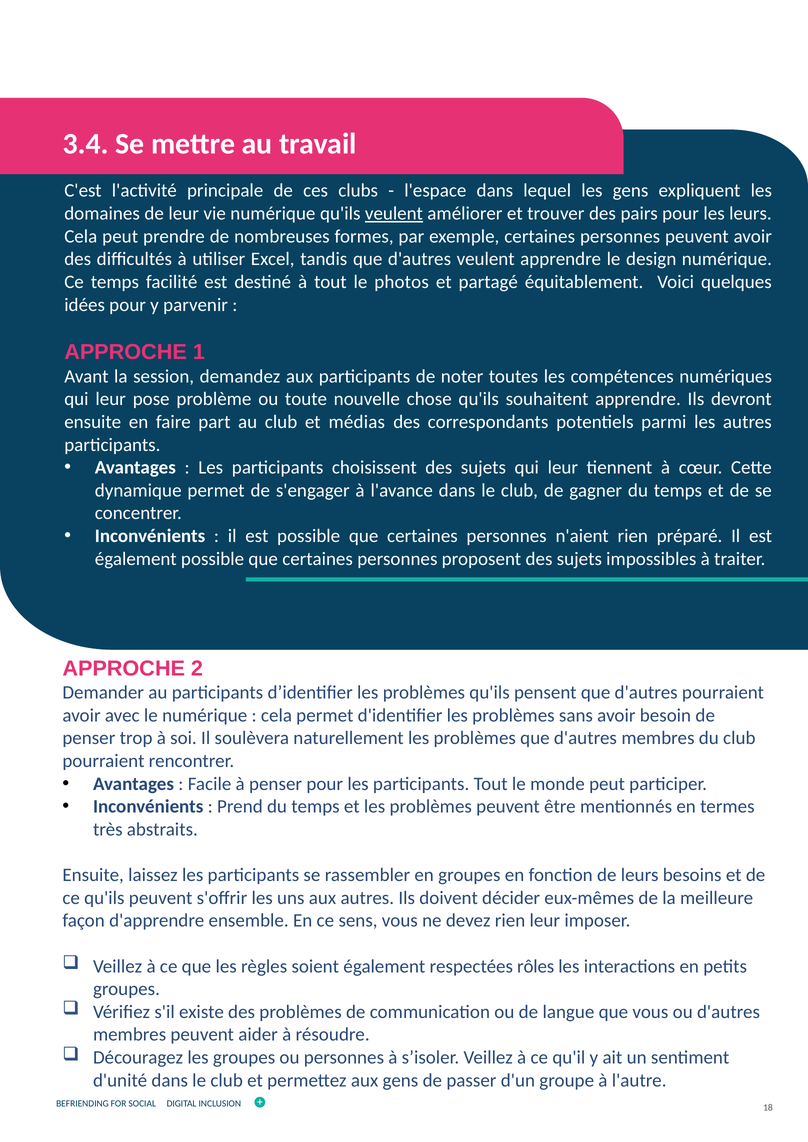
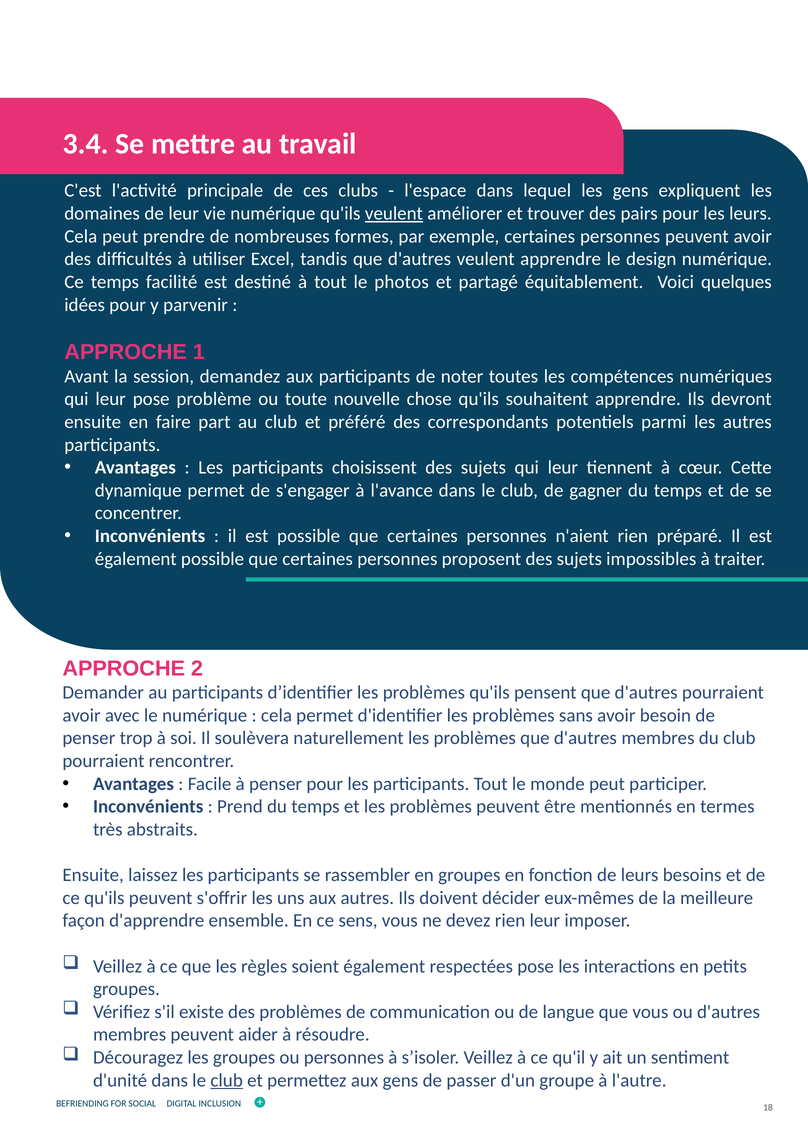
médias: médias -> préféré (357, 422)
respectées rôles: rôles -> pose (536, 967)
club underline: none -> present (227, 1081)
